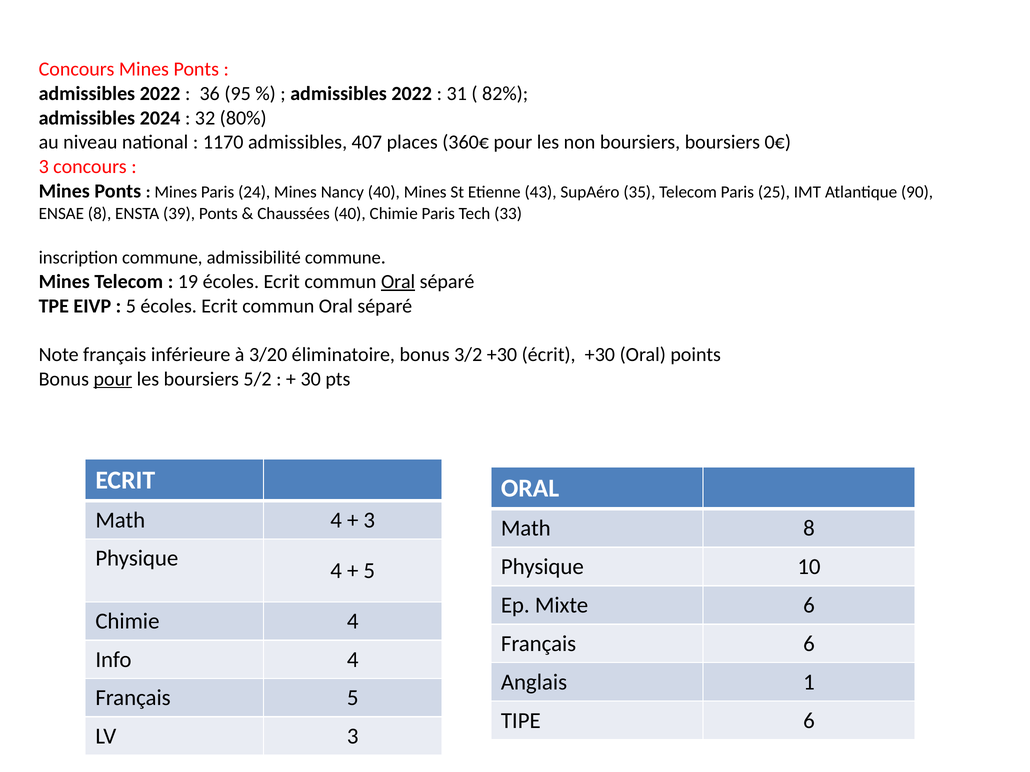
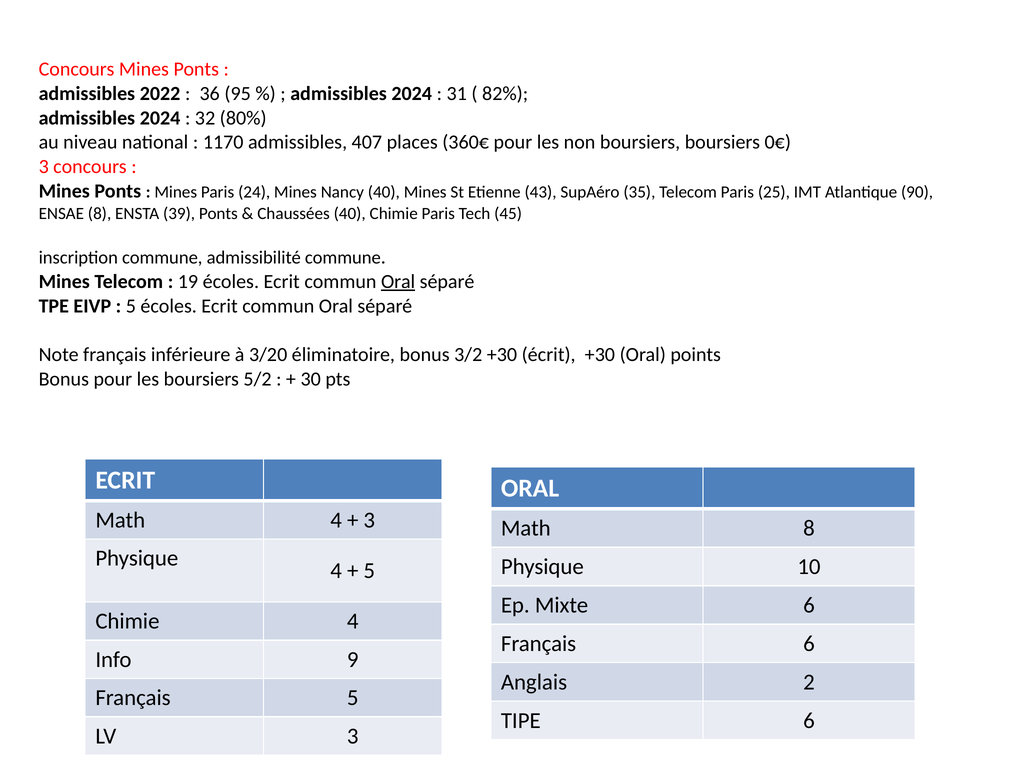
2022: 2022 -> 2024 (412, 94)
33: 33 -> 45 (508, 214)
pour underline: present -> none (113, 379)
Info 4: 4 -> 9 (353, 660)
1: 1 -> 2 (809, 682)
